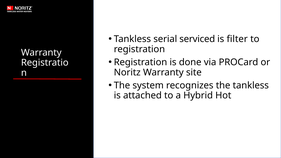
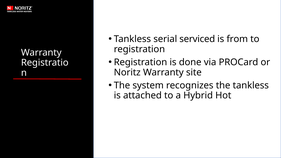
filter: filter -> from (237, 39)
